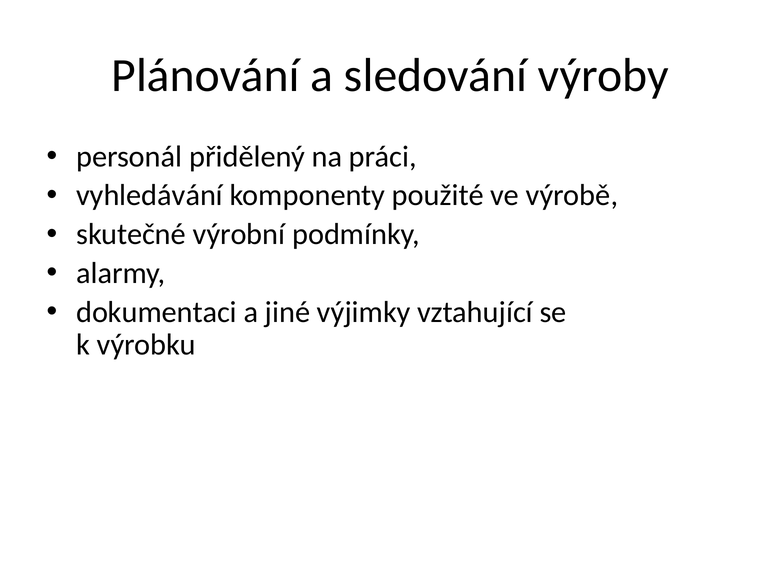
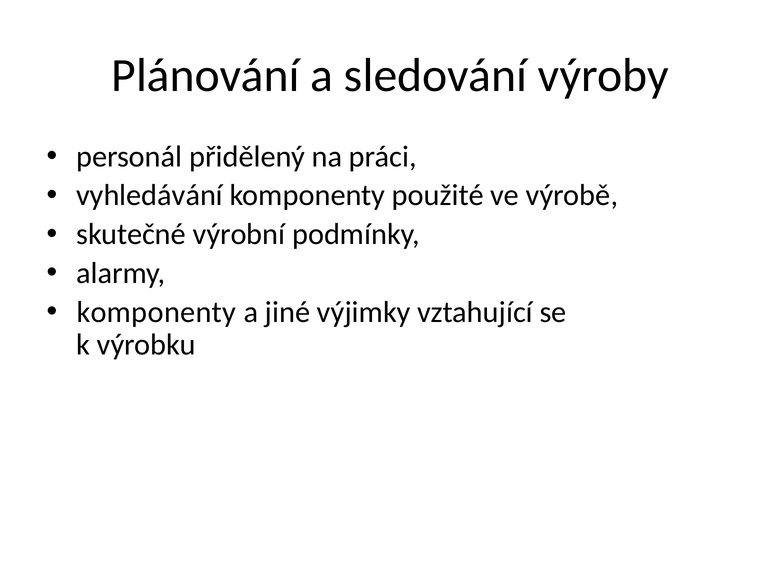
dokumentaci: dokumentaci -> komponenty (156, 312)
